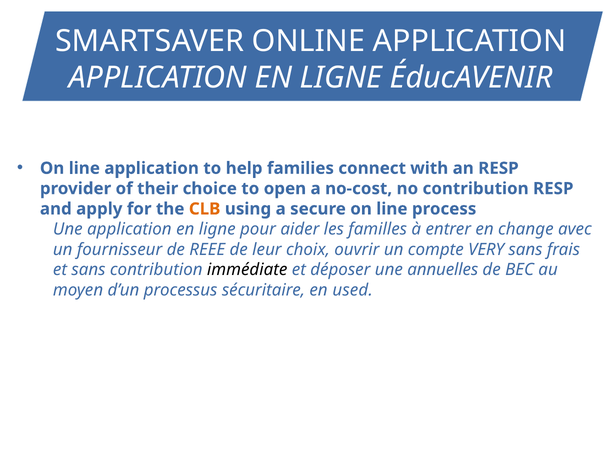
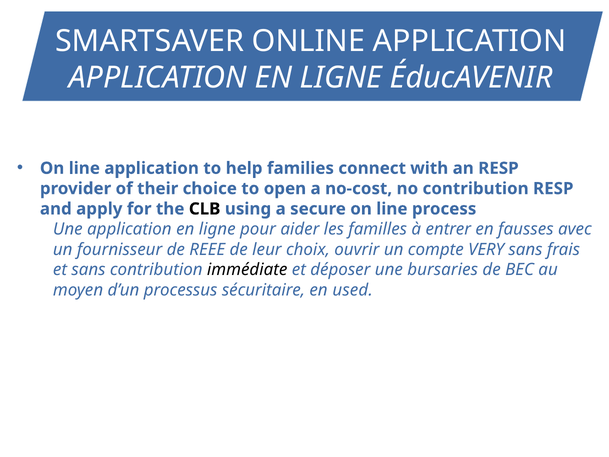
CLB colour: orange -> black (205, 209)
change: change -> fausses (526, 229)
annuelles: annuelles -> bursaries (443, 270)
